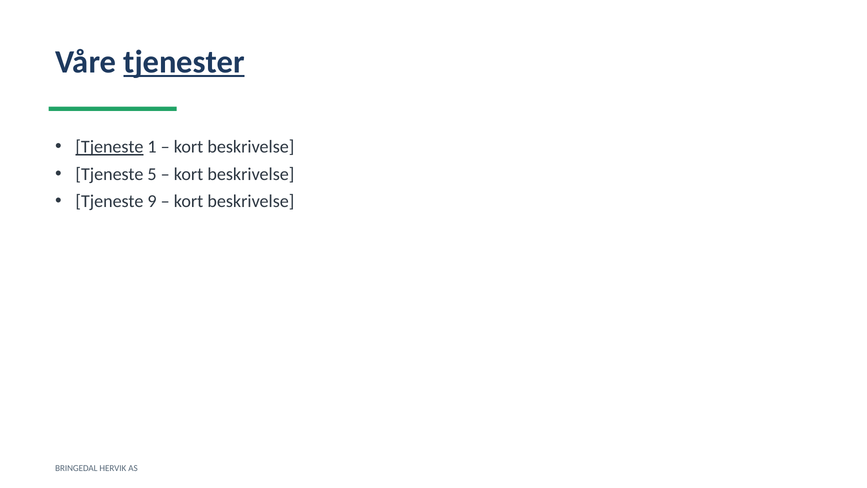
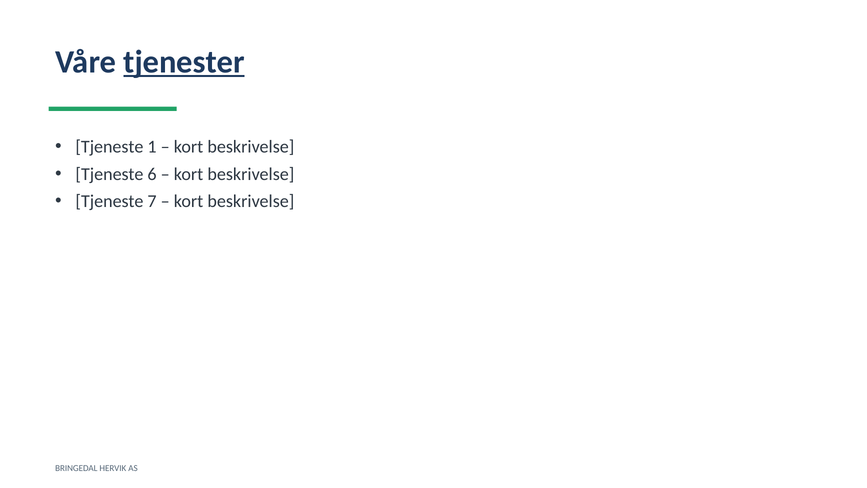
Tjeneste underline: present -> none (109, 147)
5: 5 -> 6 (152, 174)
9: 9 -> 7 (152, 201)
